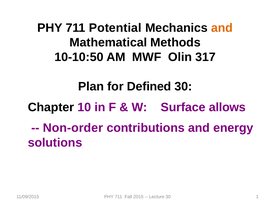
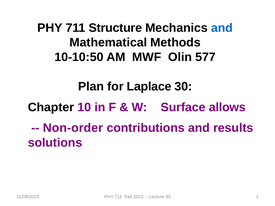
Potential: Potential -> Structure (115, 28)
and colour: orange -> blue (222, 28)
317: 317 -> 577 (205, 57)
Defined: Defined -> Laplace (149, 87)
energy: energy -> results (233, 128)
